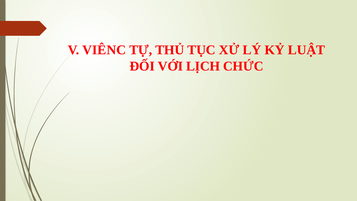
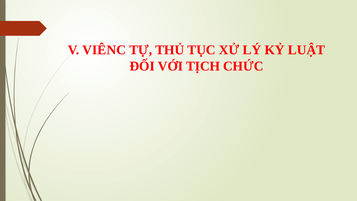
LỊCH: LỊCH -> TỊCH (203, 66)
